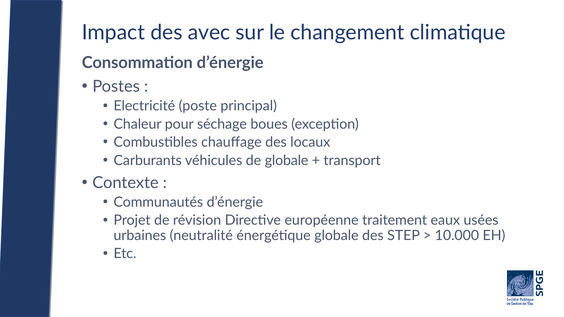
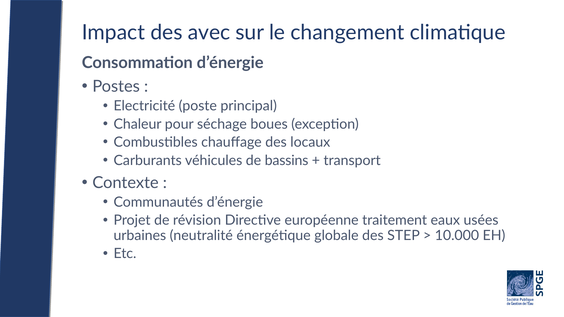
de globale: globale -> bassins (287, 160)
